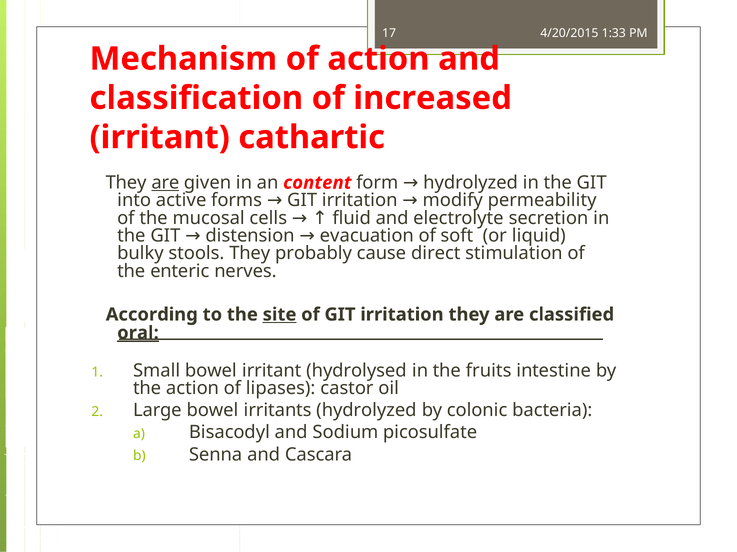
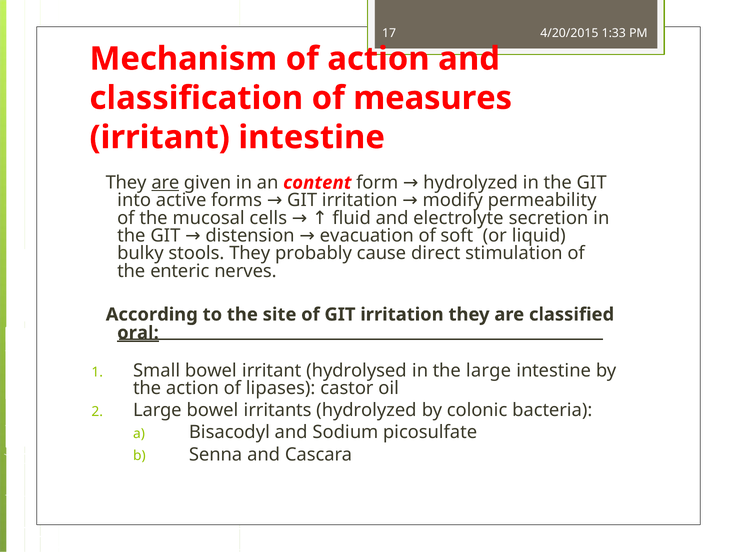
increased: increased -> measures (433, 98)
irritant cathartic: cathartic -> intestine (312, 138)
site underline: present -> none (280, 315)
the fruits: fruits -> large (489, 371)
